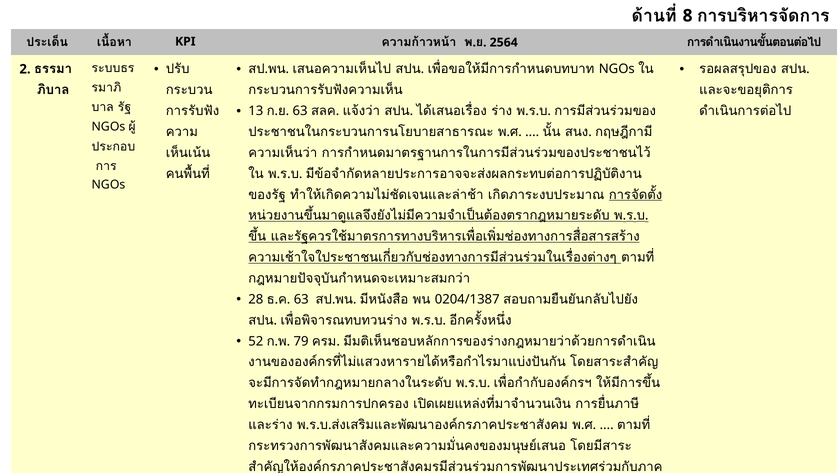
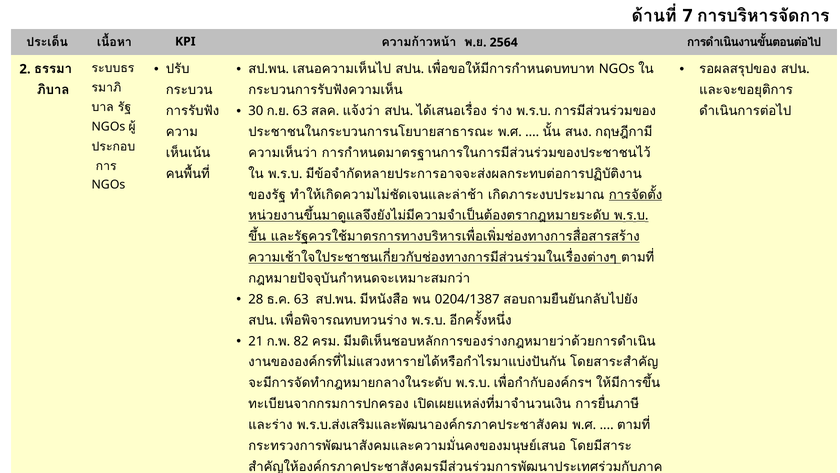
8: 8 -> 7 (688, 16)
13: 13 -> 30 (256, 111)
52: 52 -> 21 (256, 341)
79: 79 -> 82 (301, 341)
